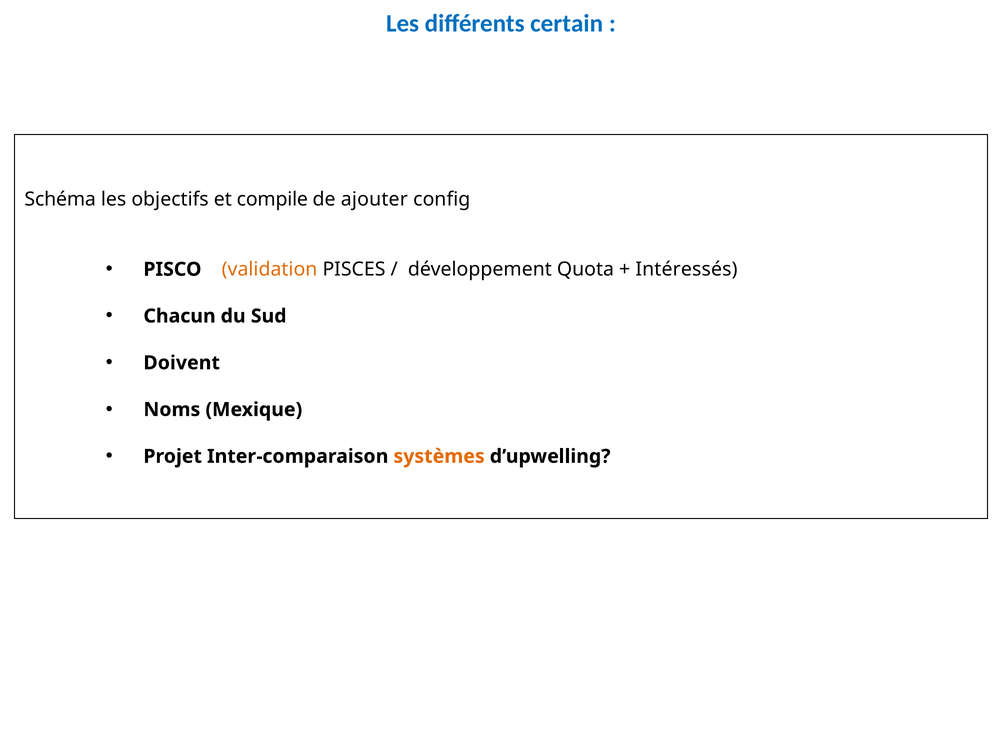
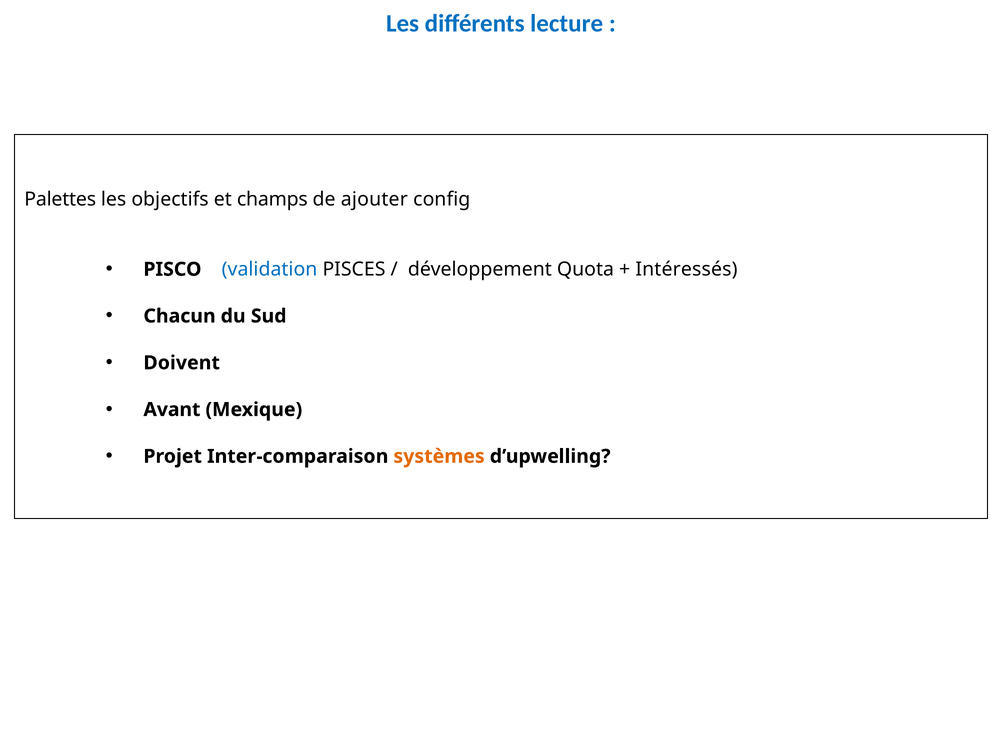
certain: certain -> lecture (567, 23)
Schéma: Schéma -> Palettes (60, 199)
compile: compile -> champs (272, 199)
validation colour: orange -> blue (270, 270)
Noms: Noms -> Avant (172, 410)
